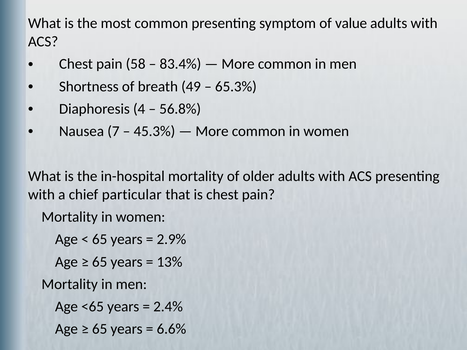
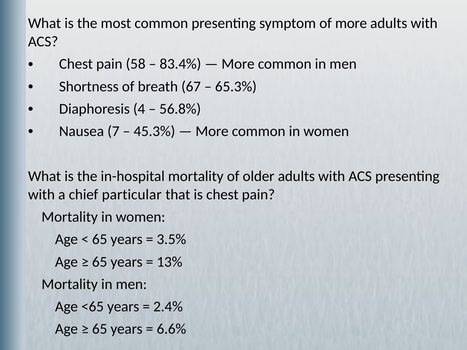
of value: value -> more (351, 23)
49: 49 -> 67 (191, 87)
2.9%: 2.9% -> 3.5% (171, 240)
